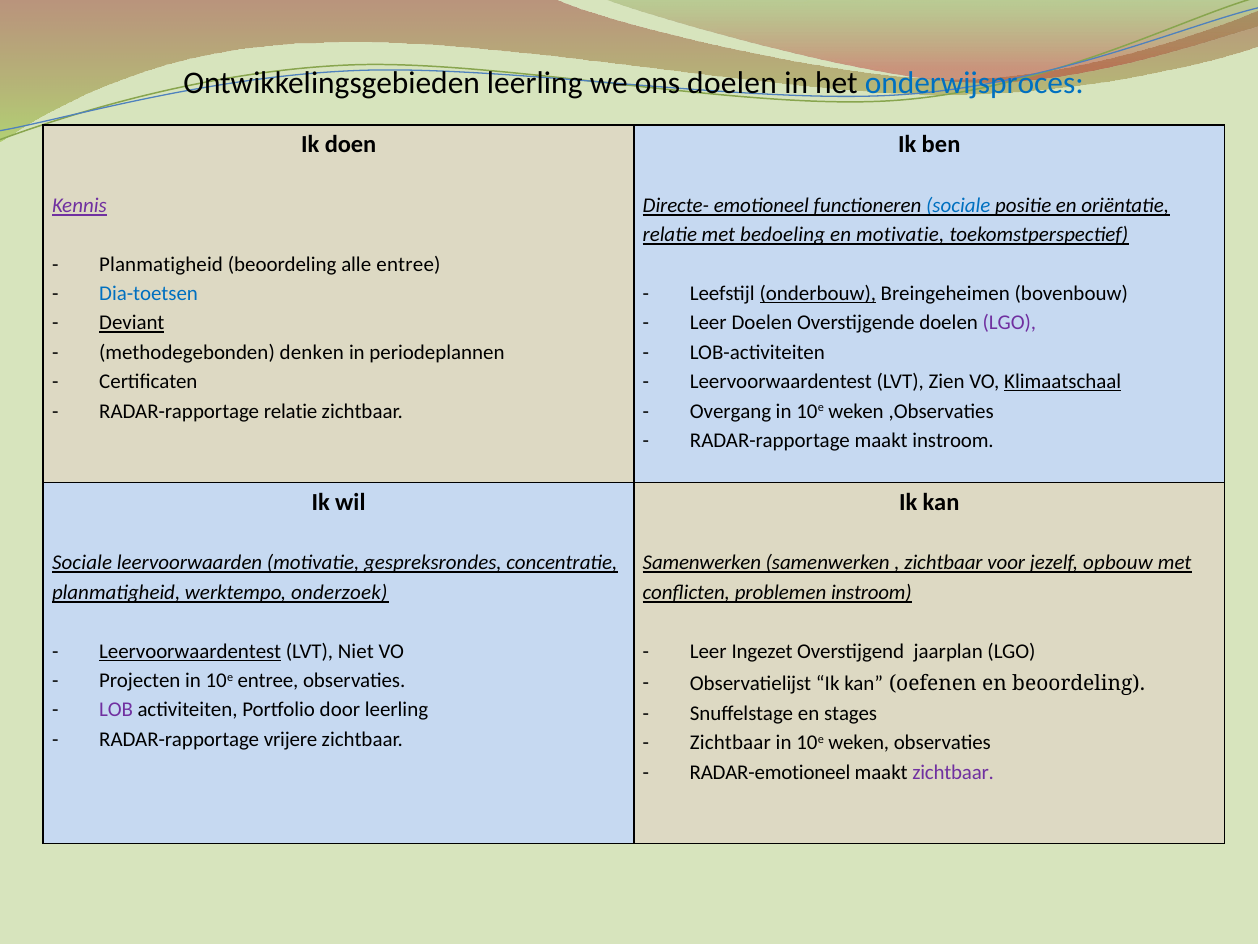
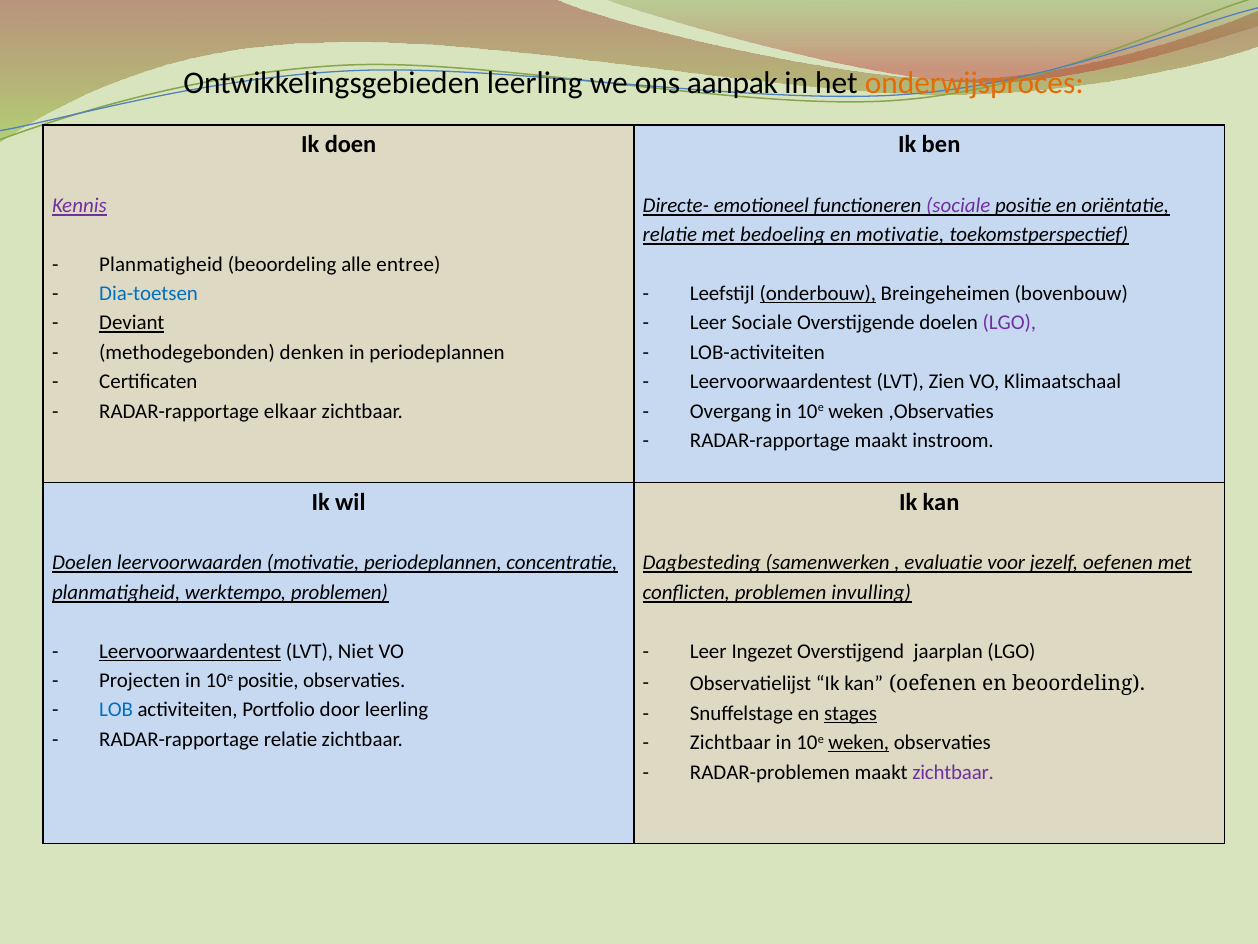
ons doelen: doelen -> aanpak (732, 83)
onderwijsproces colour: blue -> orange (974, 83)
sociale colour: blue -> purple (958, 205)
Leer Doelen: Doelen -> Sociale (762, 323)
Klimaatschaal underline: present -> none (1063, 382)
RADAR-rapportage relatie: relatie -> elkaar (290, 411)
Sociale: Sociale -> Doelen (82, 563)
motivatie gespreksrondes: gespreksrondes -> periodeplannen (433, 563)
Samenwerken: Samenwerken -> Dagbesteding (702, 563)
zichtbaar: zichtbaar -> evaluatie (943, 563)
jezelf opbouw: opbouw -> oefenen (1118, 563)
werktempo onderzoek: onderzoek -> problemen (339, 592)
problemen instroom: instroom -> invulling (871, 592)
10e entree: entree -> positie (268, 680)
LOB colour: purple -> blue (116, 710)
stages underline: none -> present (851, 713)
RADAR-rapportage vrijere: vrijere -> relatie (291, 739)
weken underline: none -> present (859, 742)
RADAR-emotioneel: RADAR-emotioneel -> RADAR-problemen (770, 772)
